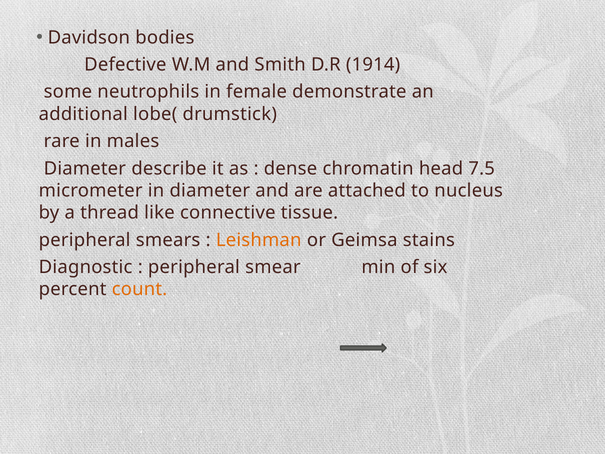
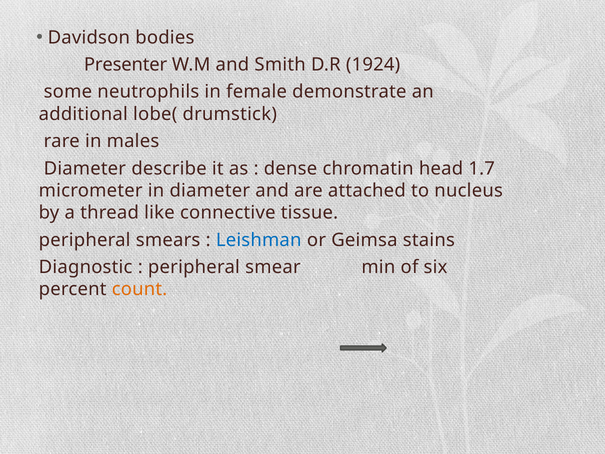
Defective: Defective -> Presenter (126, 65)
1914: 1914 -> 1924 (373, 65)
7.5: 7.5 -> 1.7 (482, 168)
Leishman colour: orange -> blue (259, 240)
